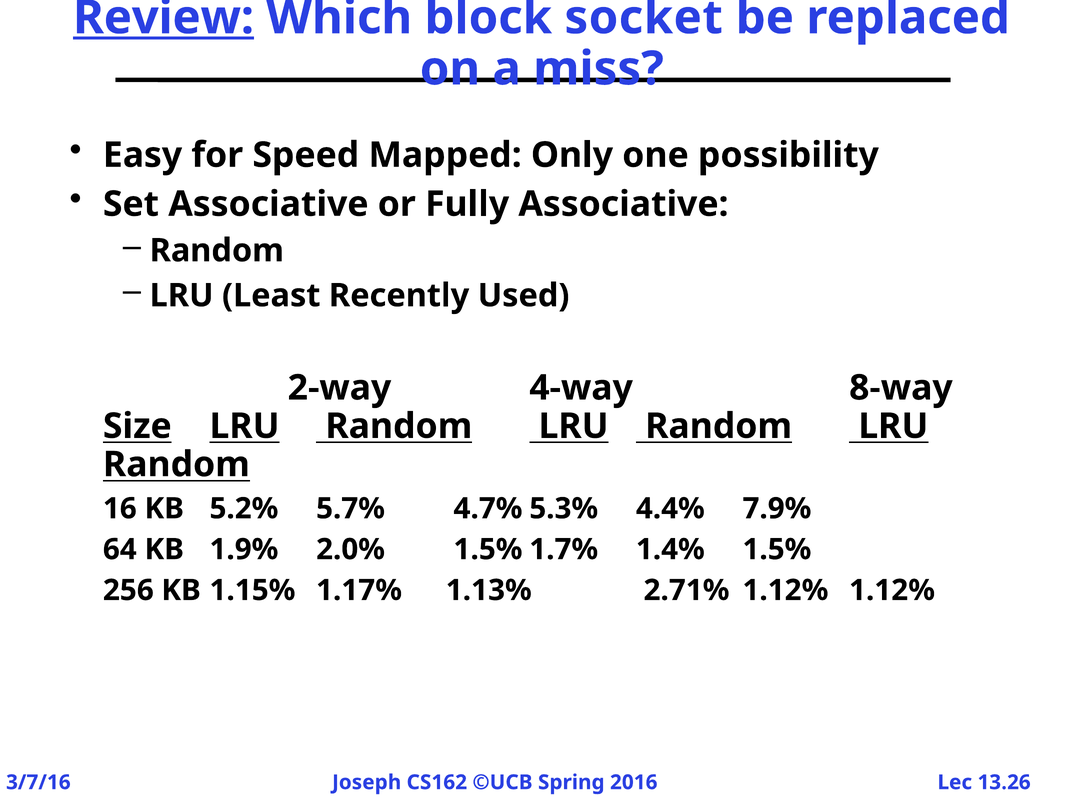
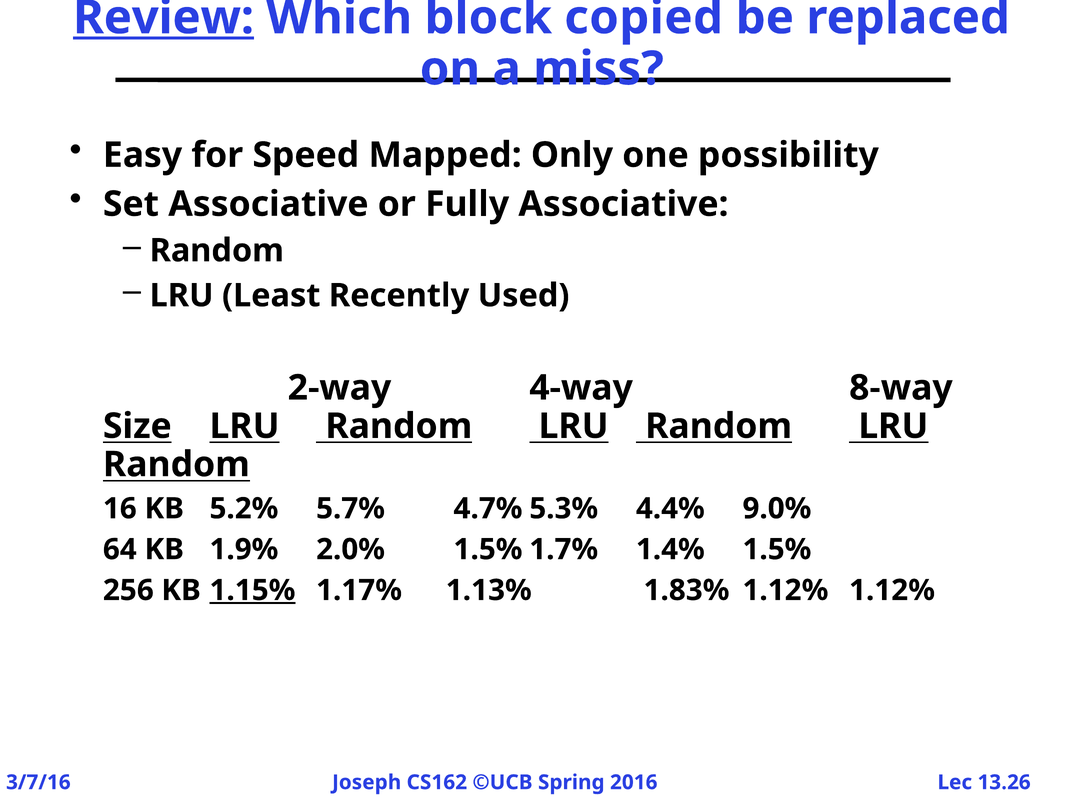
socket: socket -> copied (644, 18)
7.9%: 7.9% -> 9.0% (777, 509)
1.15% underline: none -> present (252, 591)
2.71%: 2.71% -> 1.83% (687, 591)
